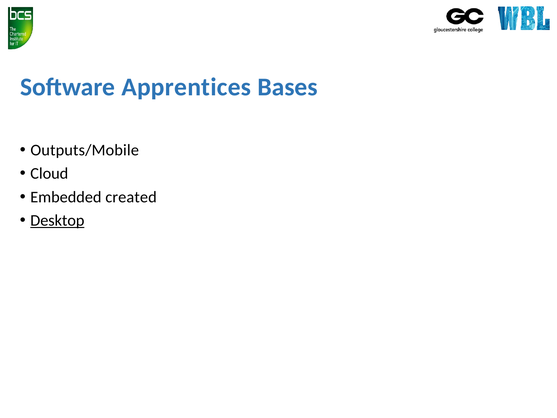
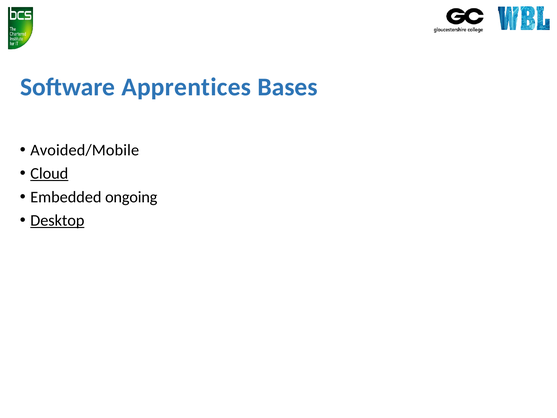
Outputs/Mobile: Outputs/Mobile -> Avoided/Mobile (85, 150)
Cloud underline: none -> present (49, 174)
created: created -> ongoing (131, 197)
